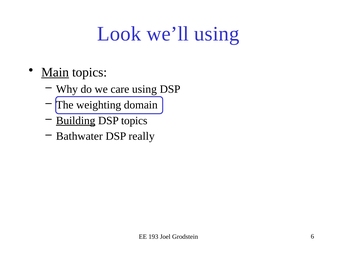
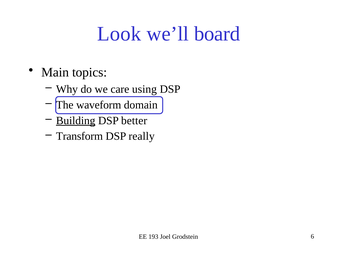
we’ll using: using -> board (217, 34)
Main underline: present -> none (55, 72)
weighting: weighting -> waveform (99, 105)
DSP topics: topics -> better (134, 120)
Bathwater: Bathwater -> Transform (79, 136)
